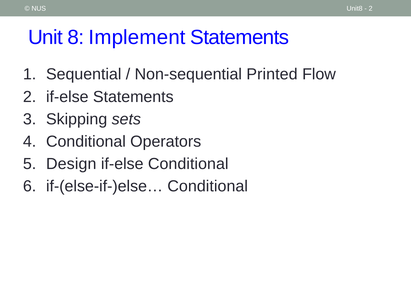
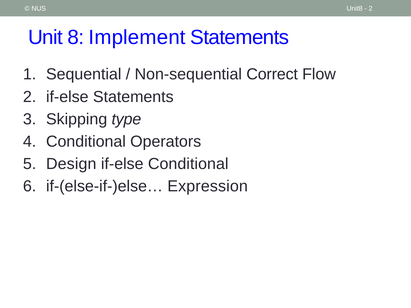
Printed: Printed -> Correct (272, 74)
sets: sets -> type (126, 119)
if-(else-if-)else… Conditional: Conditional -> Expression (208, 186)
